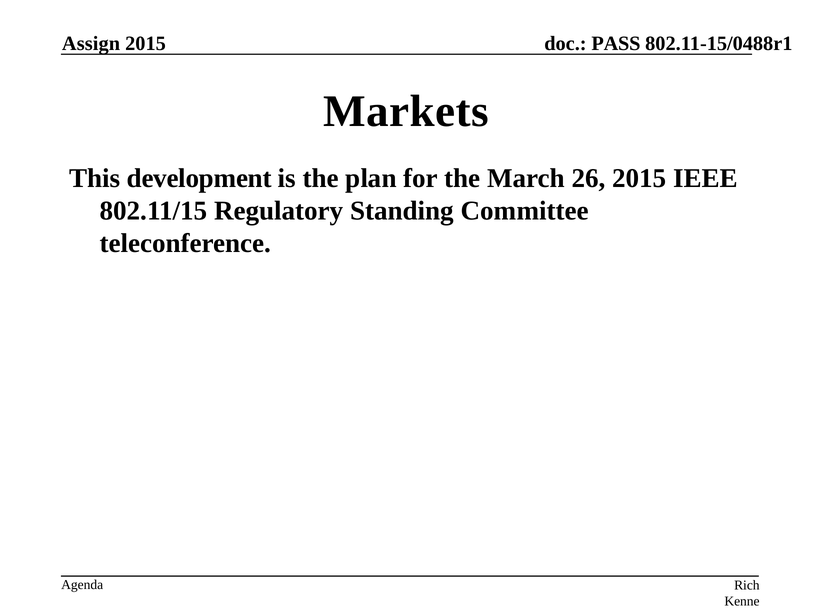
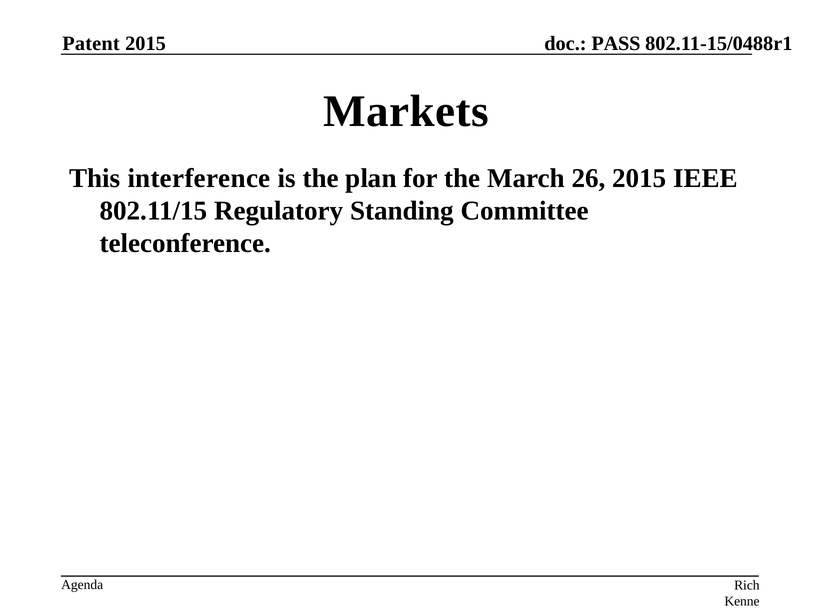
Assign: Assign -> Patent (91, 43)
development: development -> interference (199, 178)
